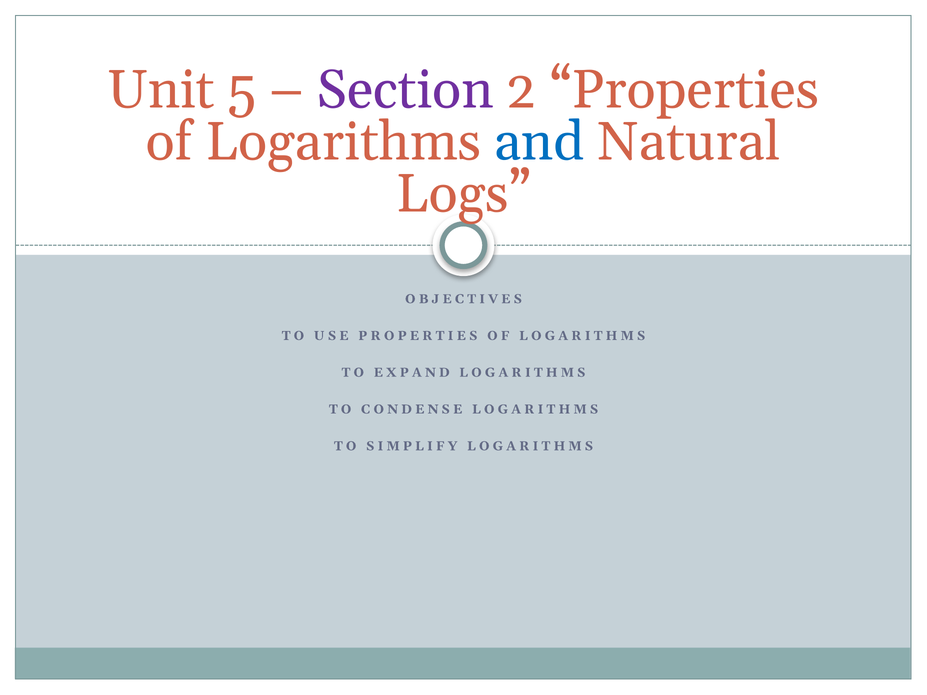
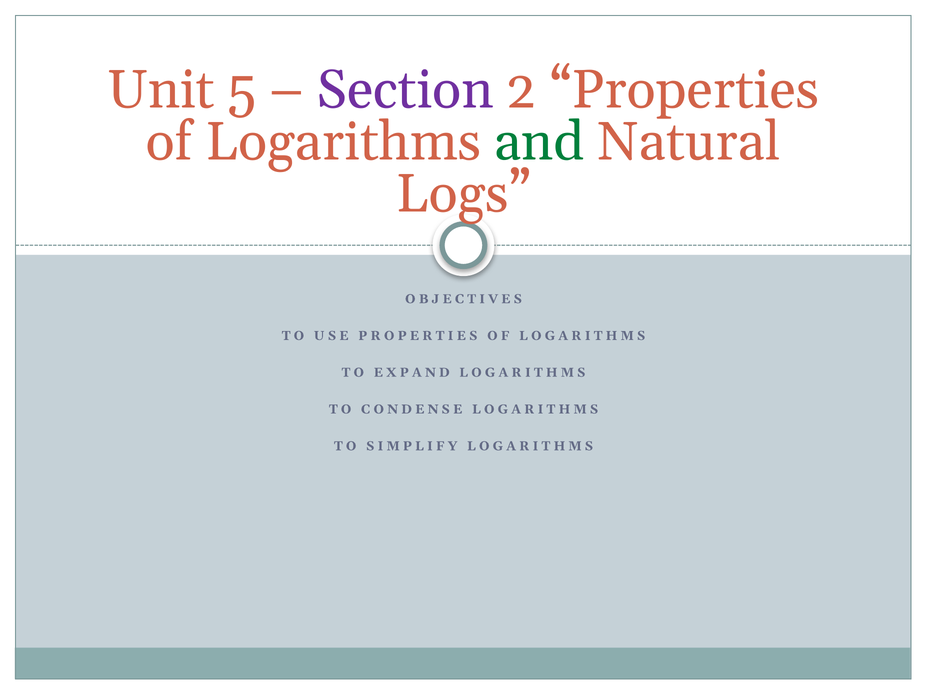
and colour: blue -> green (539, 142)
